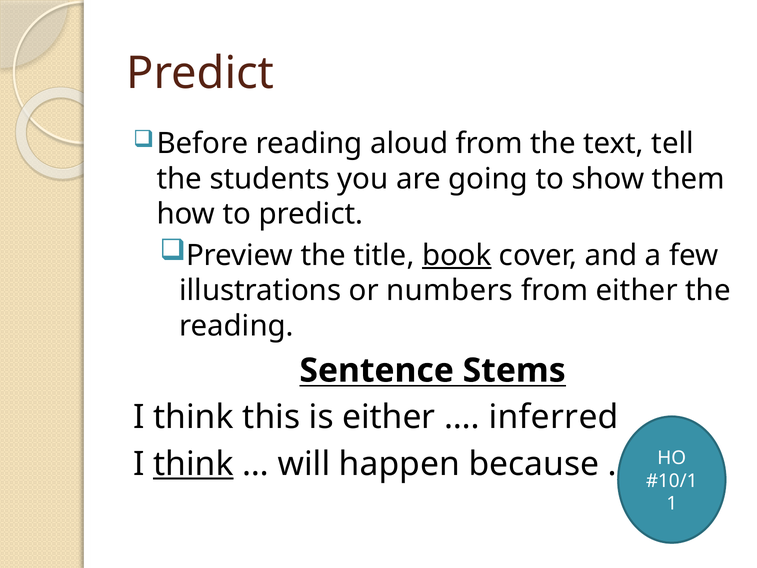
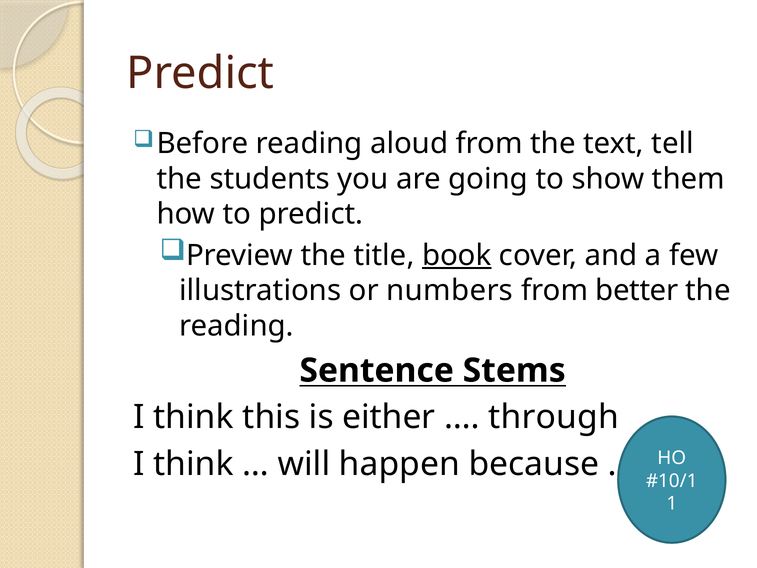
from either: either -> better (637, 291)
inferred: inferred -> through (554, 417)
think underline: present -> none (193, 464)
